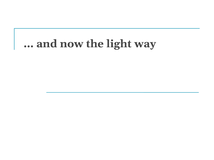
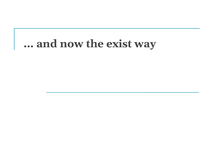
light: light -> exist (119, 44)
